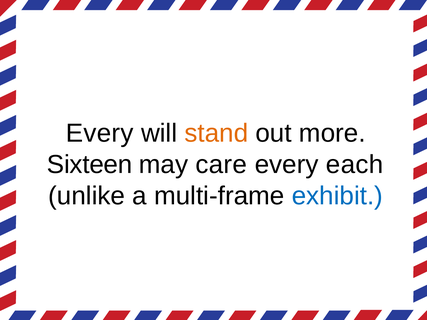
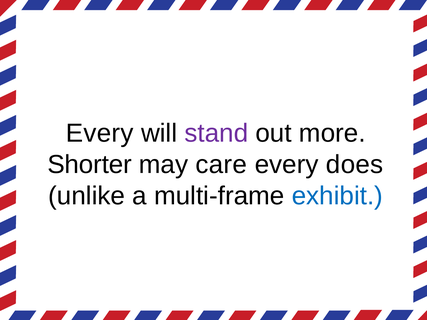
stand colour: orange -> purple (216, 133)
Sixteen: Sixteen -> Shorter (90, 165)
each: each -> does (355, 165)
